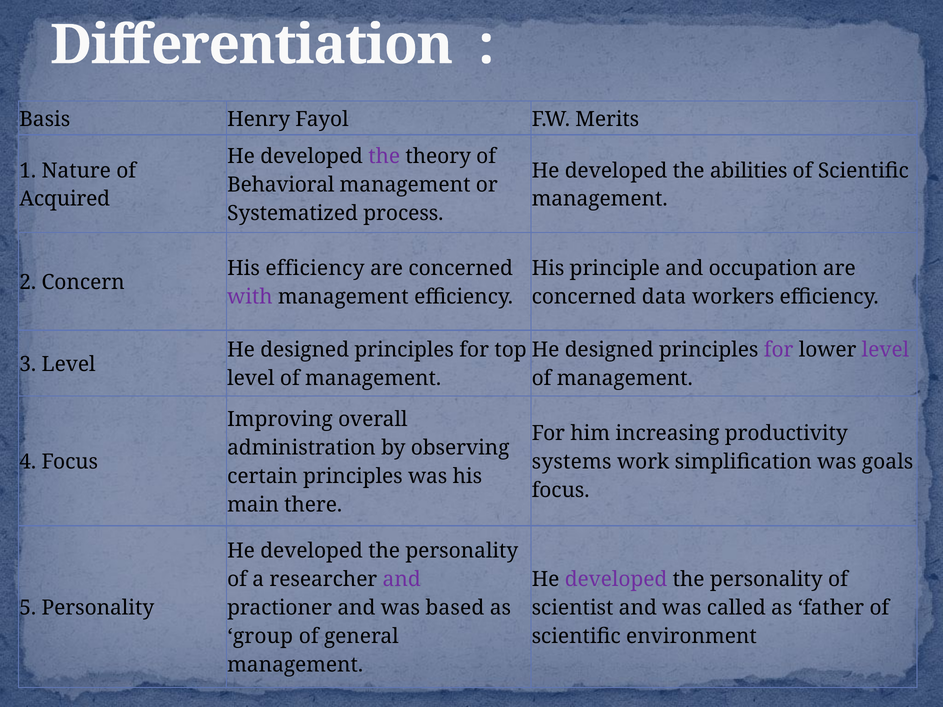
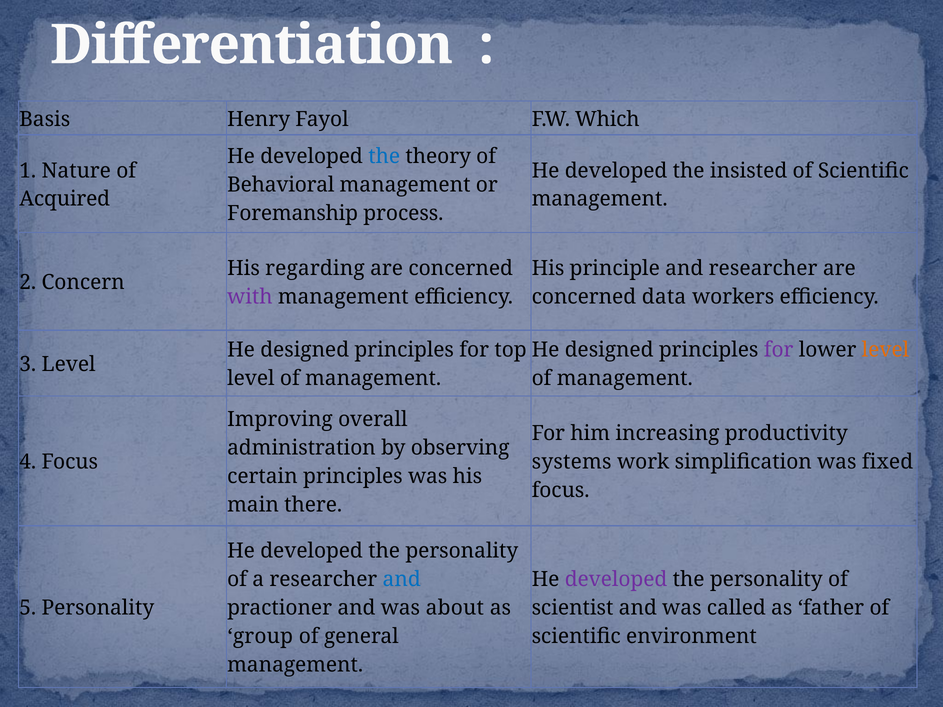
Merits: Merits -> Which (607, 119)
the colour: purple -> blue (384, 156)
abilities: abilities -> insisted (749, 171)
Systematized: Systematized -> Foremanship (293, 213)
His efficiency: efficiency -> regarding (315, 268)
and occupation: occupation -> researcher (763, 268)
level colour: purple -> orange (885, 350)
goals: goals -> fixed (888, 462)
and colour: purple -> blue (402, 580)
based: based -> about (455, 608)
